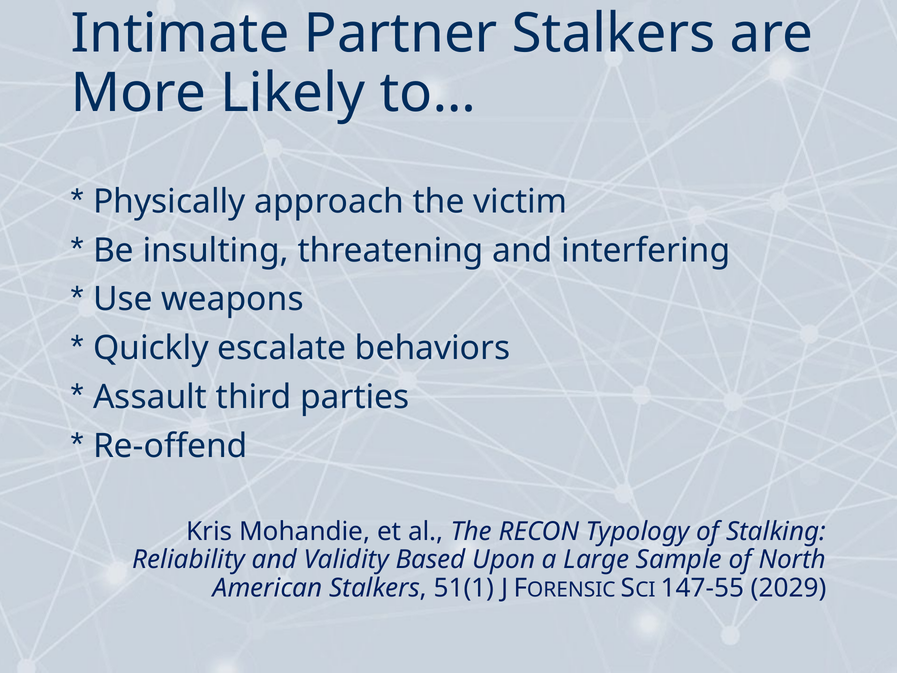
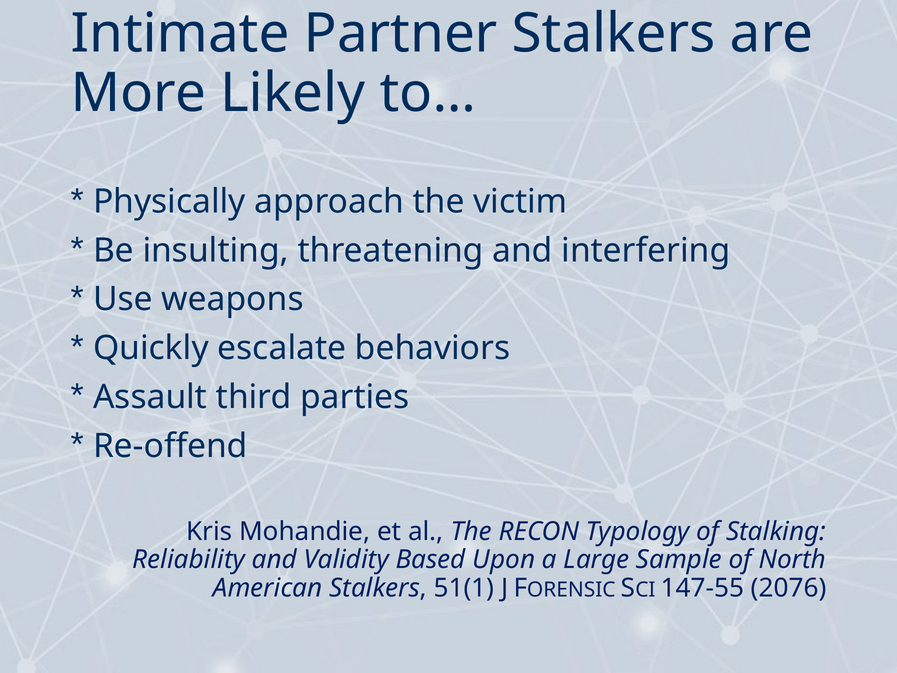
2029: 2029 -> 2076 (789, 588)
